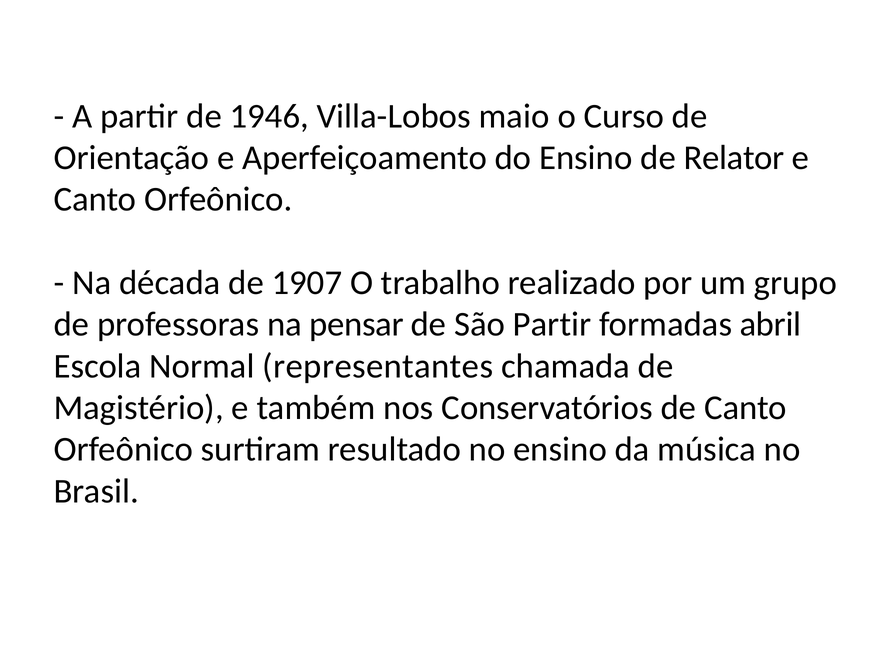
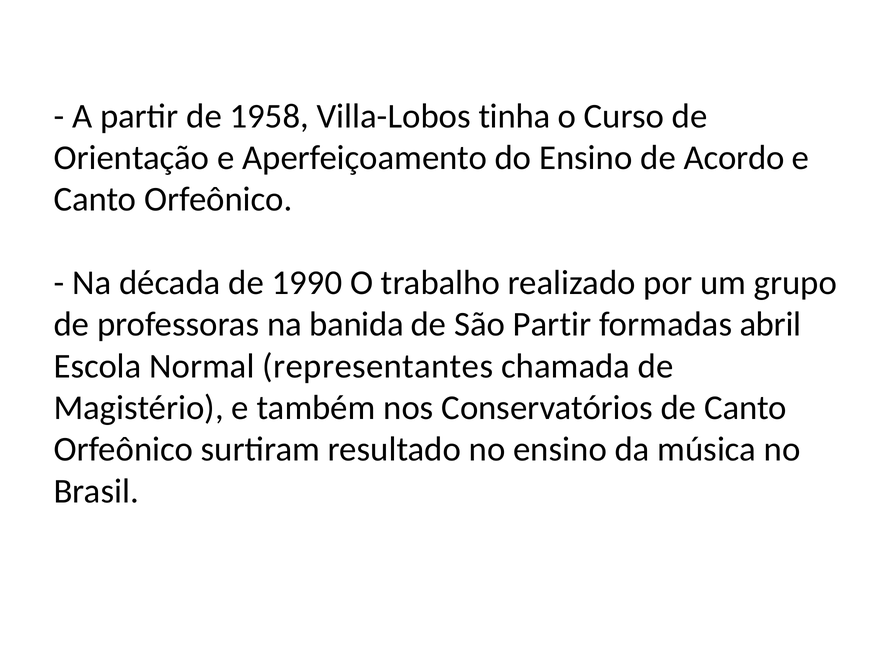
1946: 1946 -> 1958 (269, 116)
maio: maio -> tinha (514, 116)
Relator: Relator -> Acordo (734, 158)
1907: 1907 -> 1990 (307, 283)
pensar: pensar -> banida (357, 325)
